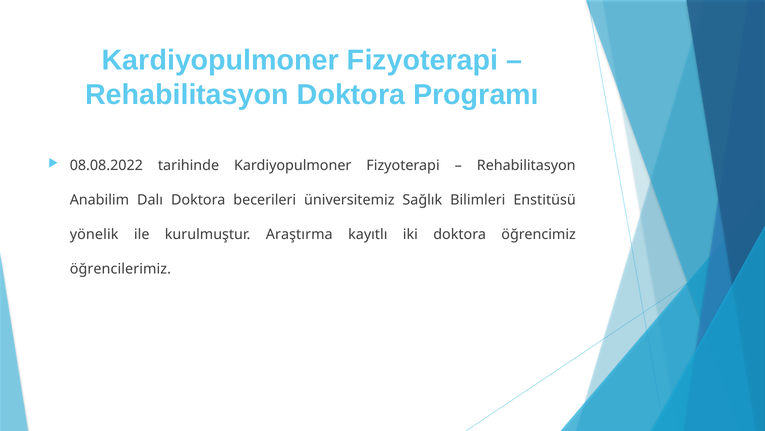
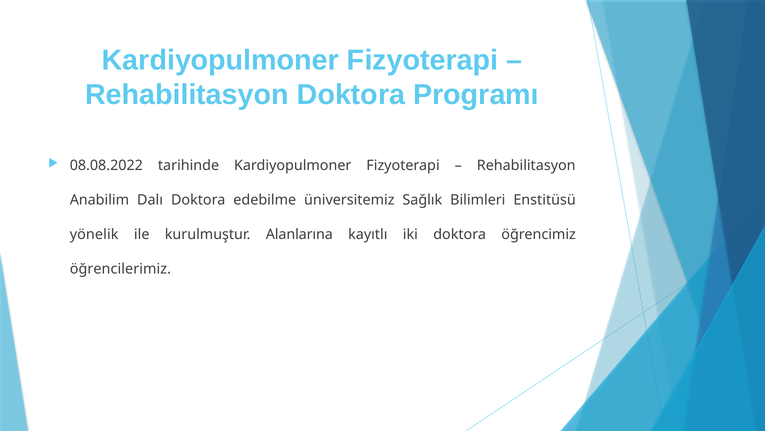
becerileri: becerileri -> edebilme (265, 200)
Araştırma: Araştırma -> Alanlarına (299, 234)
